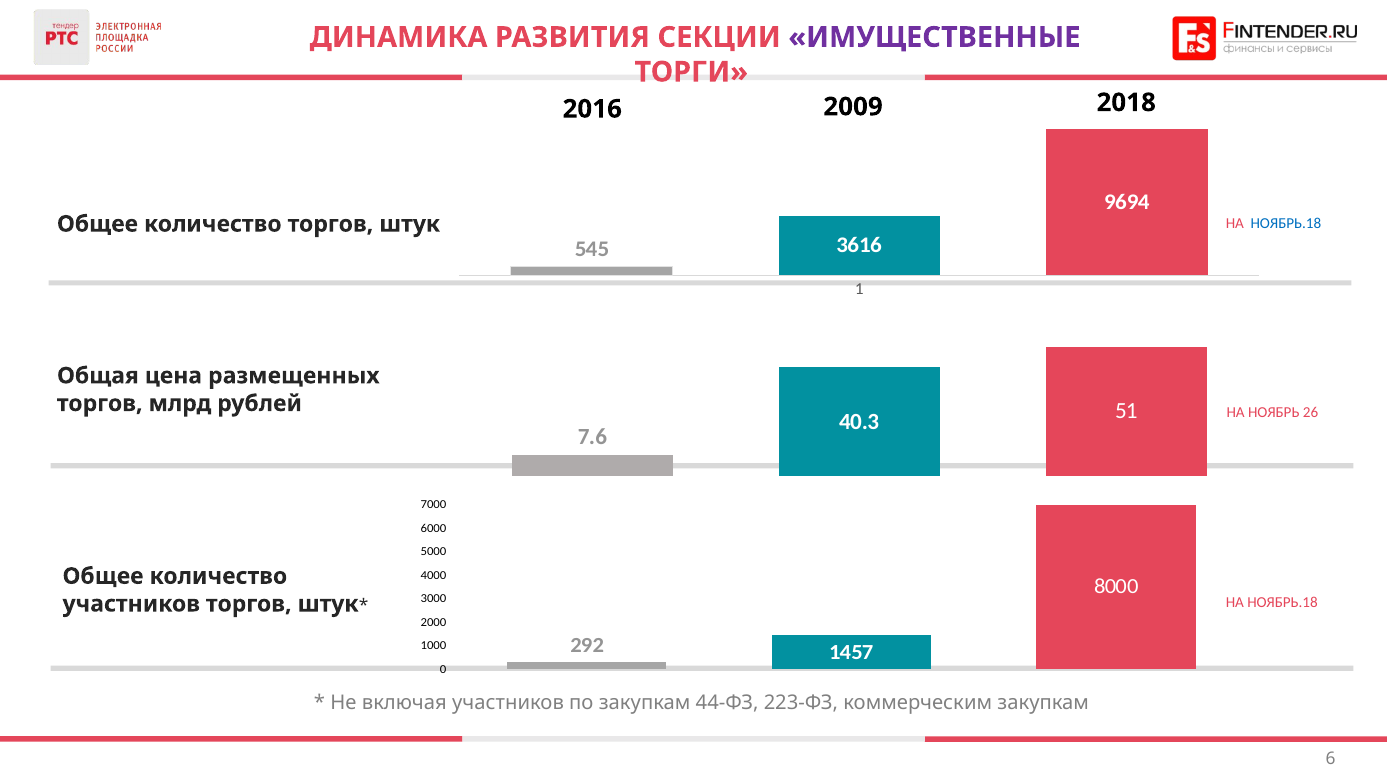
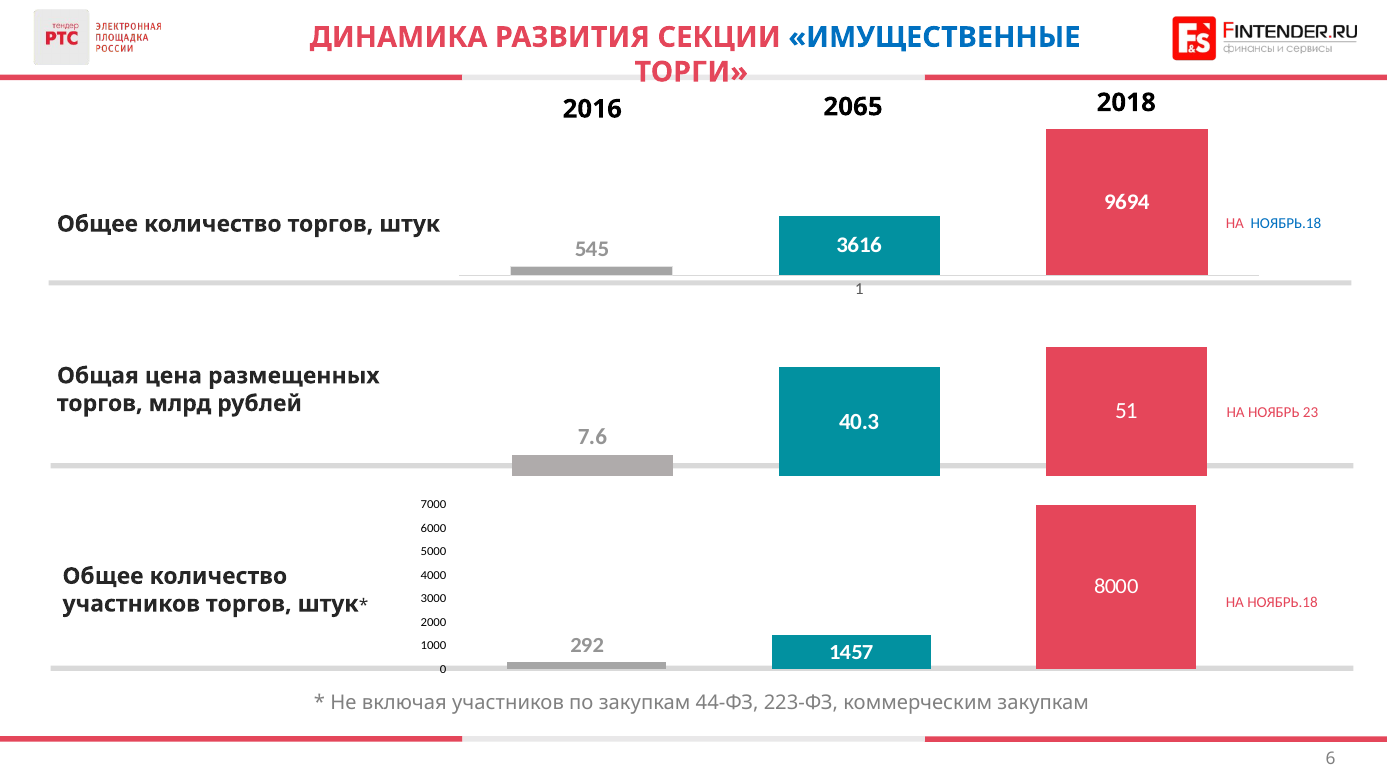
ИМУЩЕСТВЕННЫЕ colour: purple -> blue (934, 37)
2009: 2009 -> 2065 (853, 107)
26: 26 -> 23 (1311, 412)
